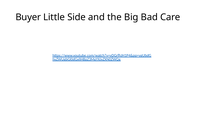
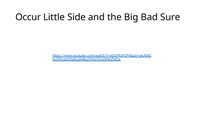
Buyer: Buyer -> Occur (28, 17)
Care: Care -> Sure (170, 17)
